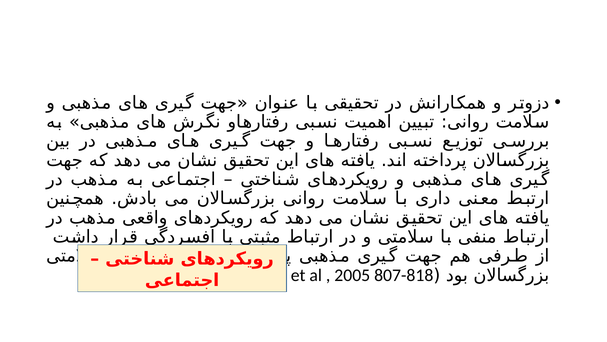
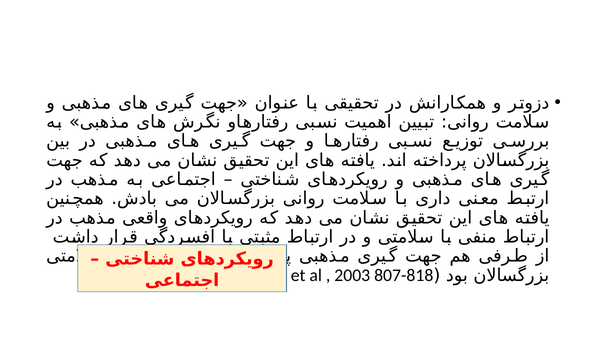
2005: 2005 -> 2003 (352, 275)
